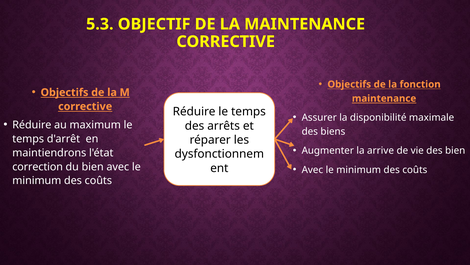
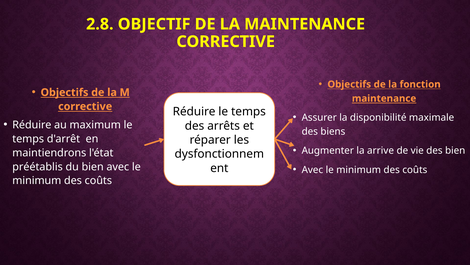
5.3: 5.3 -> 2.8 (100, 24)
correction: correction -> préétablis (38, 166)
